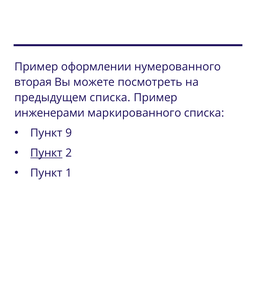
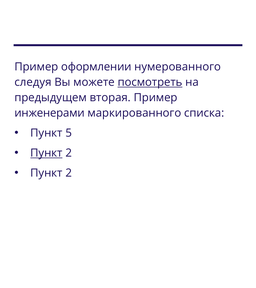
вторая: вторая -> следуя (33, 82)
посмотреть underline: none -> present (150, 82)
предыдущем списка: списка -> вторая (110, 98)
9: 9 -> 5 (69, 133)
1: 1 -> 2 (69, 173)
